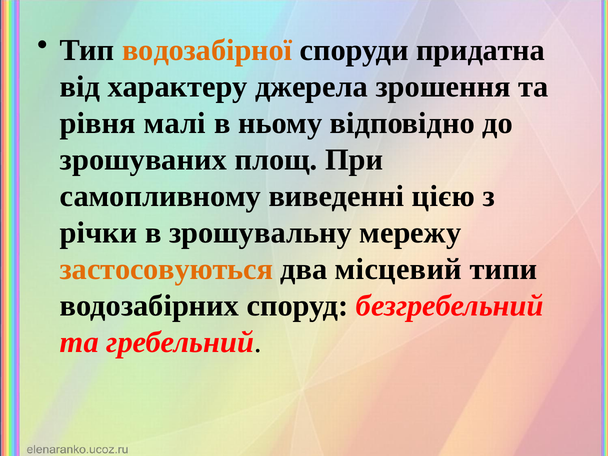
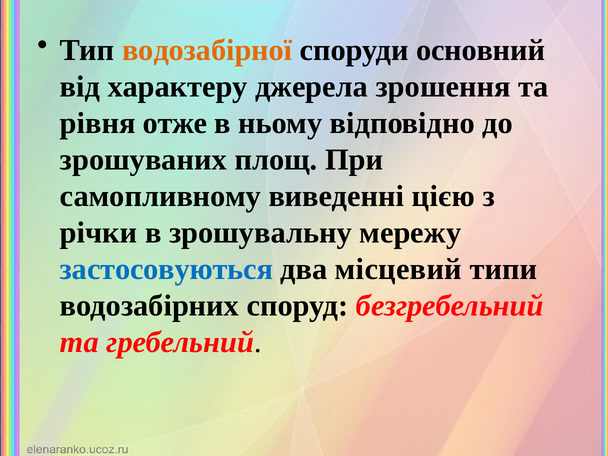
придатна: придатна -> основний (481, 50)
малі: малі -> отже (175, 123)
застосовуються colour: orange -> blue (166, 269)
